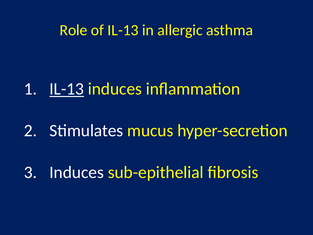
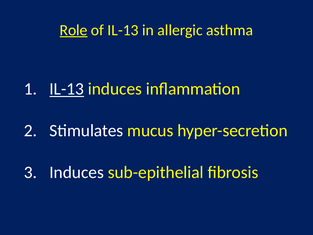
Role underline: none -> present (74, 30)
